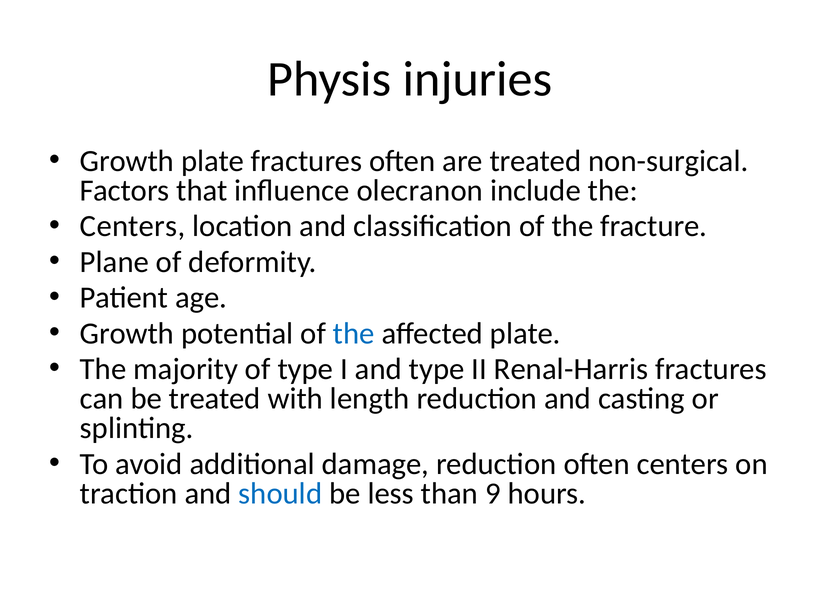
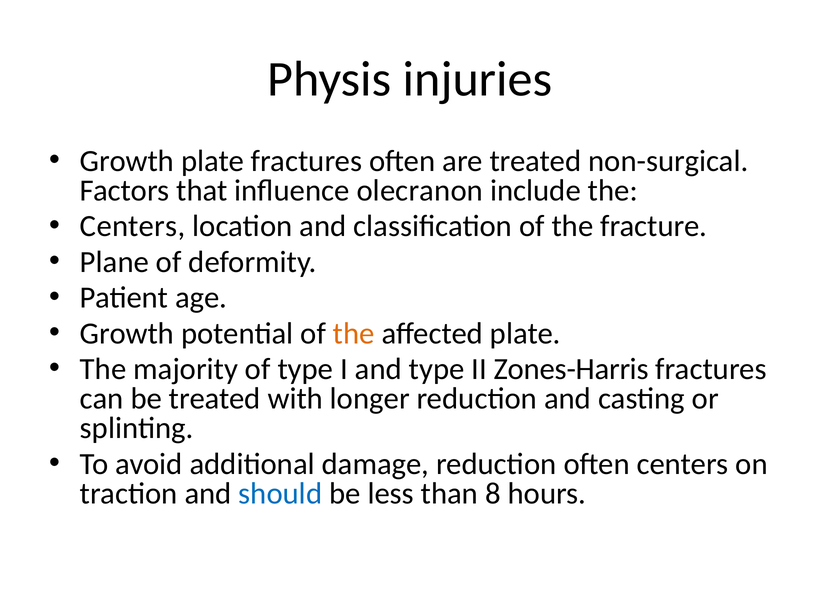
the colour: blue -> orange (354, 333)
Renal-Harris: Renal-Harris -> Zones-Harris (571, 369)
length: length -> longer (370, 399)
9: 9 -> 8 (493, 493)
